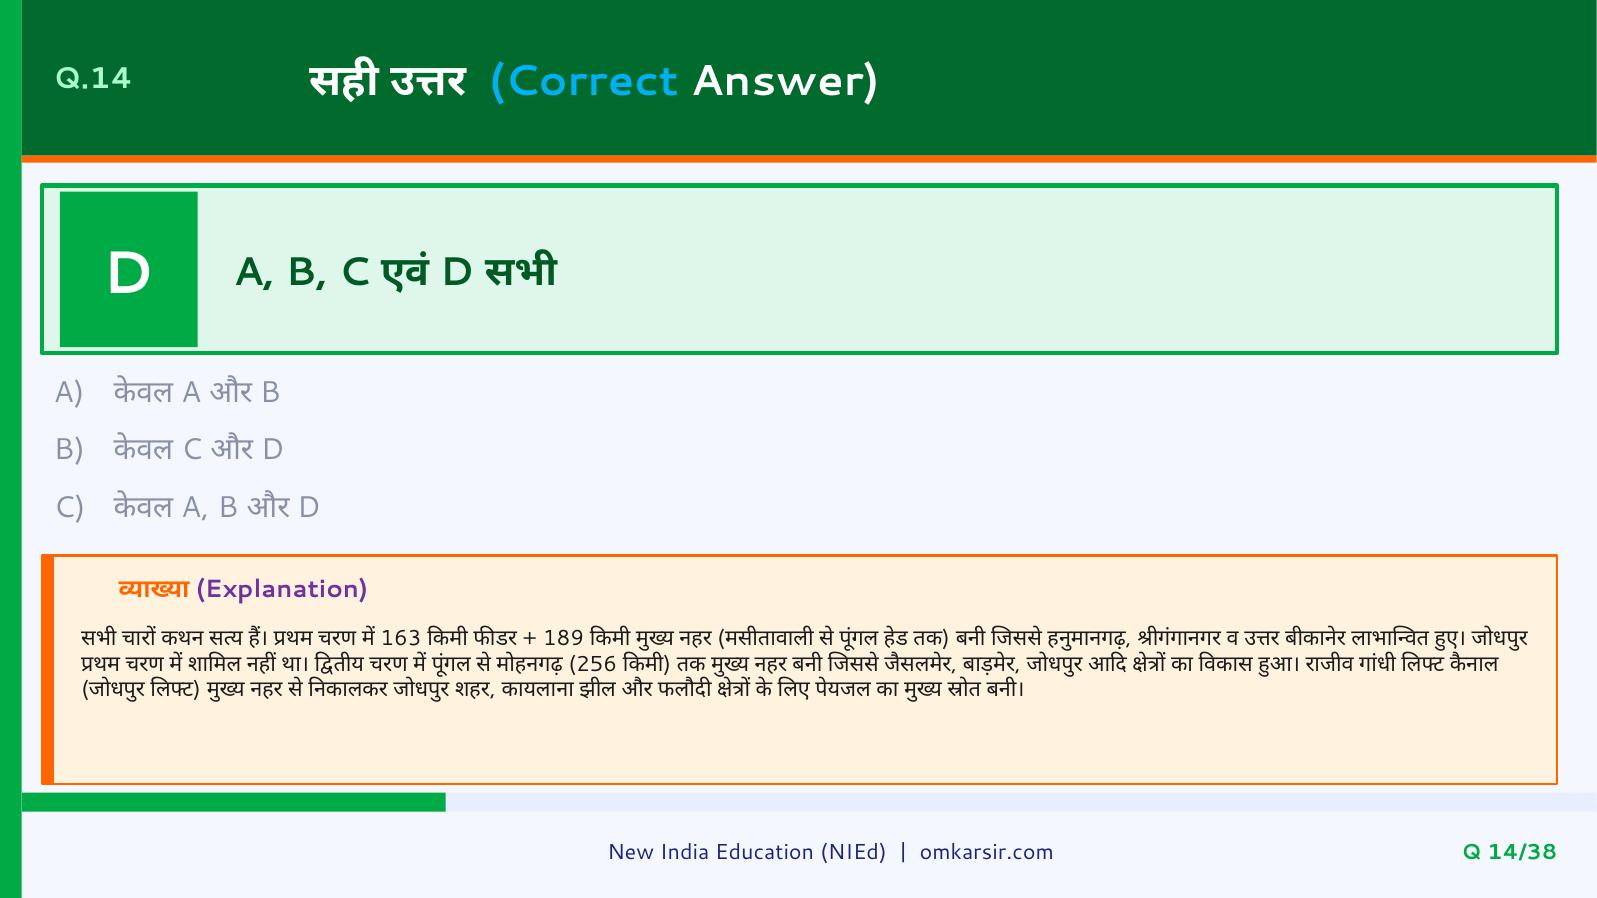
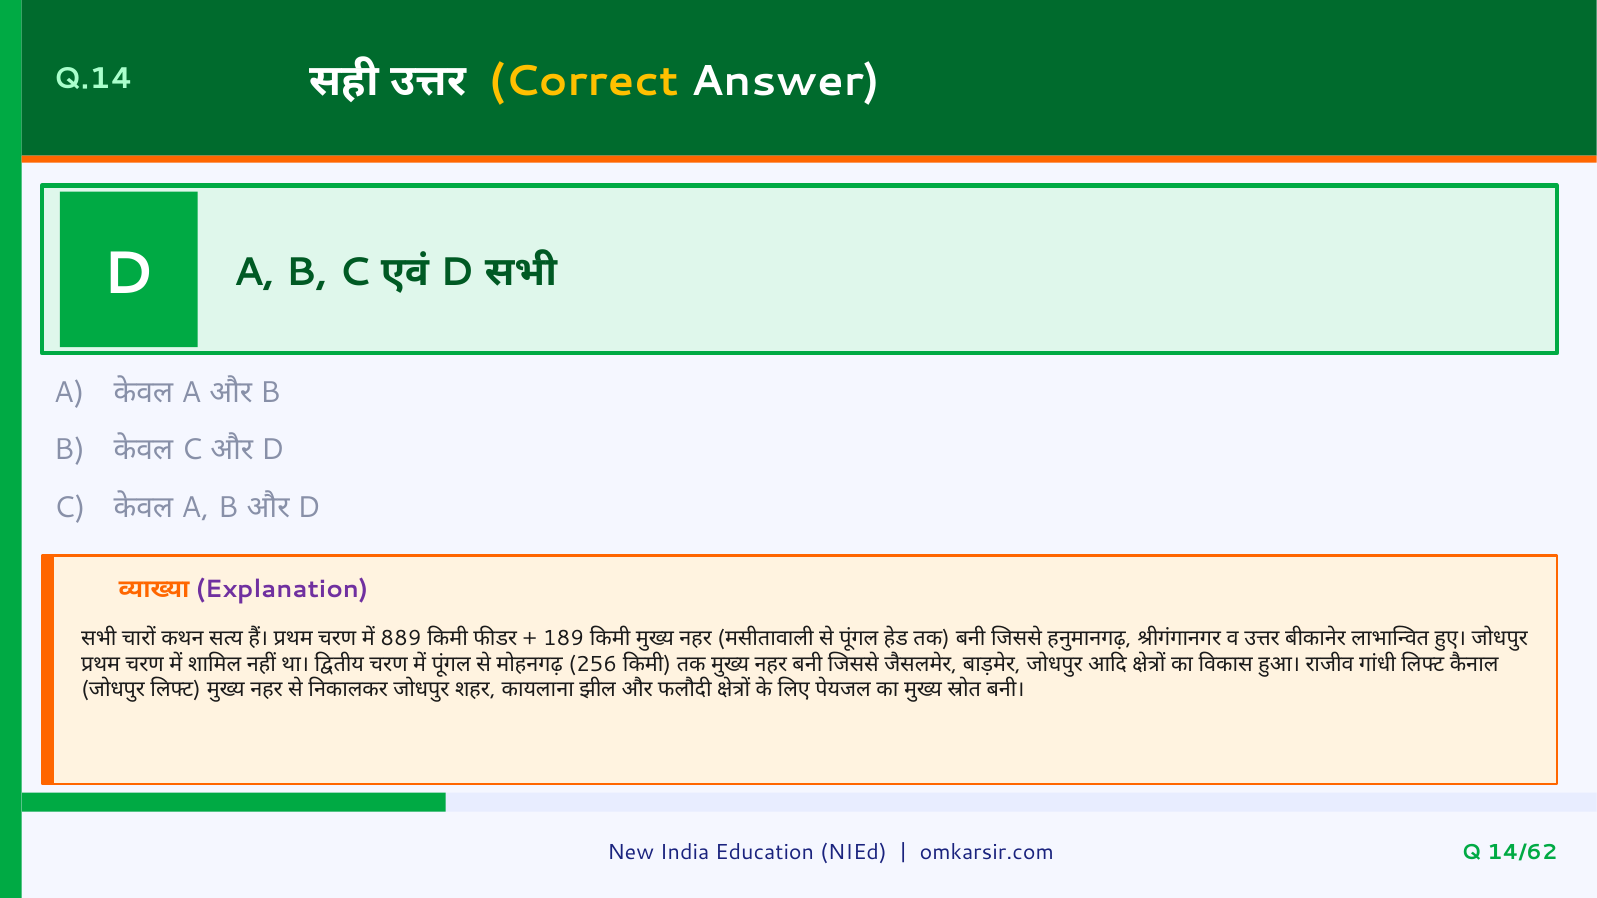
Correct colour: light blue -> yellow (584, 81)
163: 163 -> 889 (401, 638)
14/38: 14/38 -> 14/62 (1522, 853)
